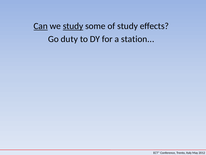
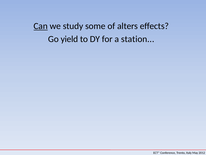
study underline: present -> none (73, 26)
of study: study -> alters (128, 26)
duty: duty -> yield (69, 39)
